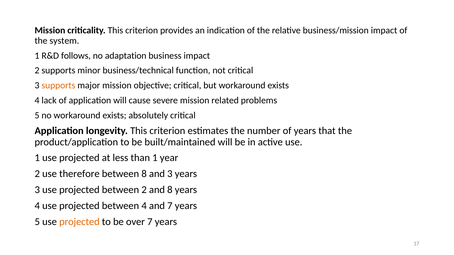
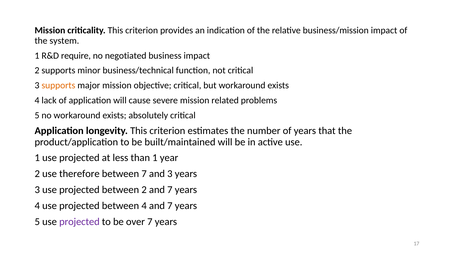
follows: follows -> require (76, 56)
adaptation: adaptation -> negotiated (126, 56)
between 8: 8 -> 7 (144, 174)
2 and 8: 8 -> 7 (170, 190)
projected colour: orange -> purple (79, 222)
